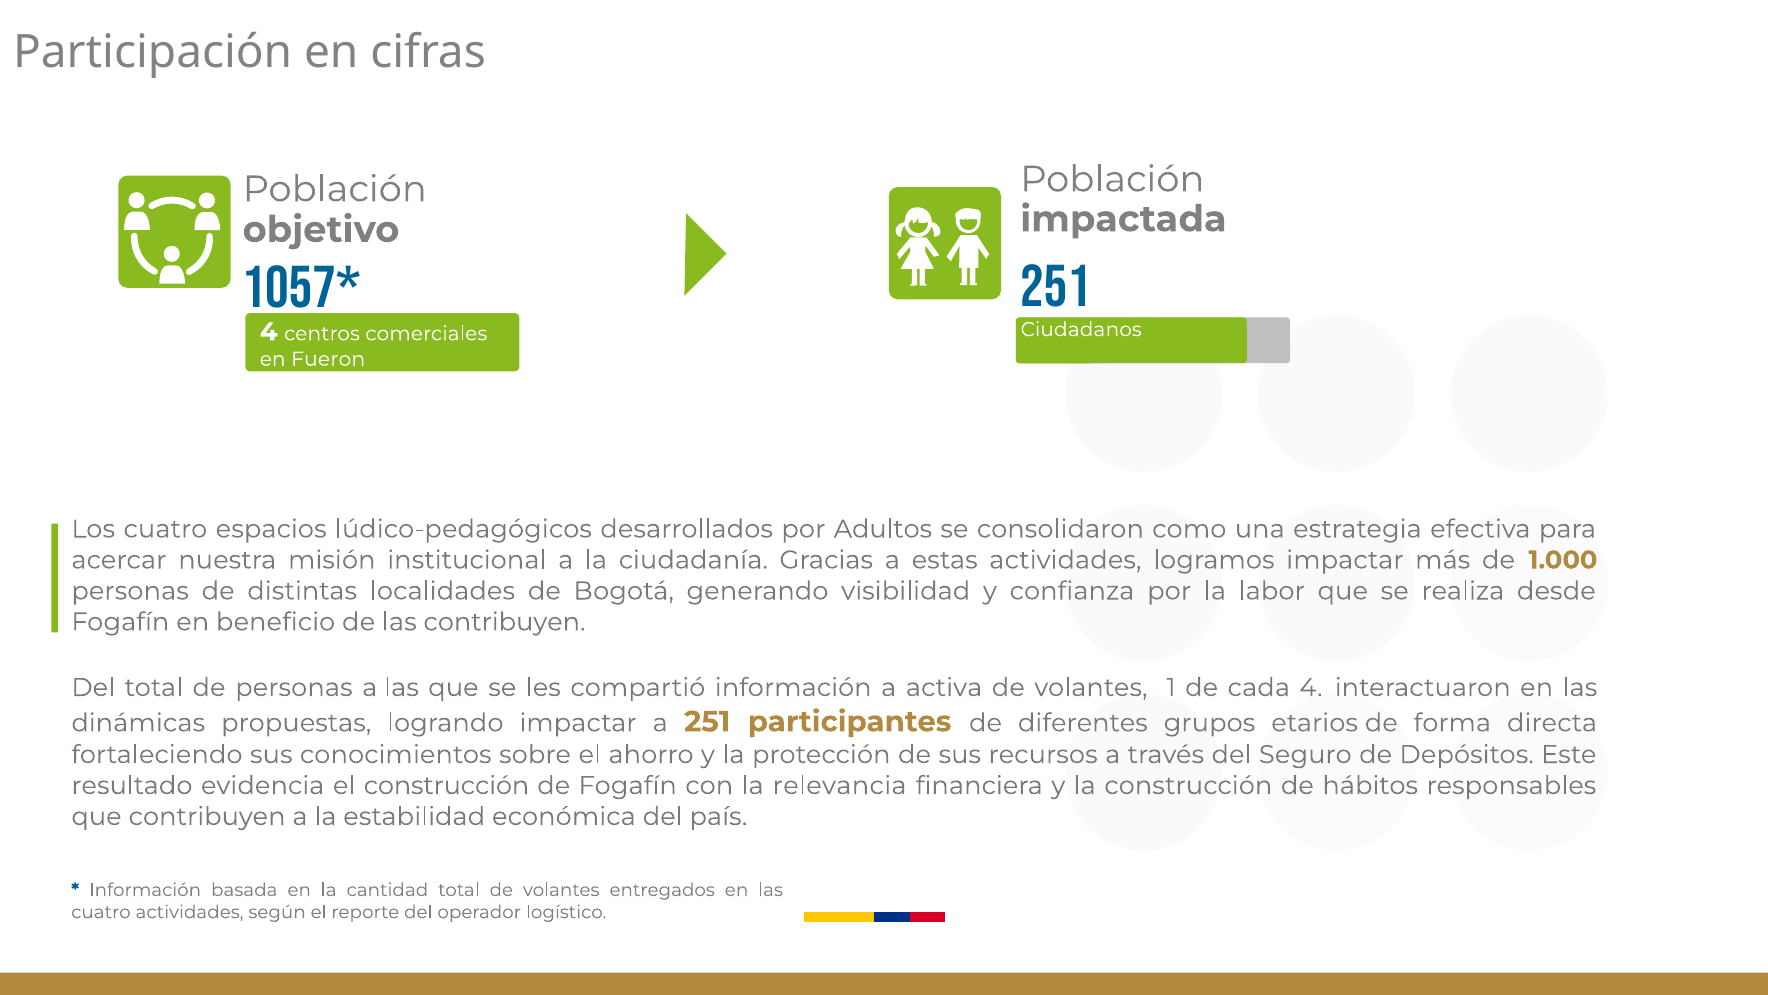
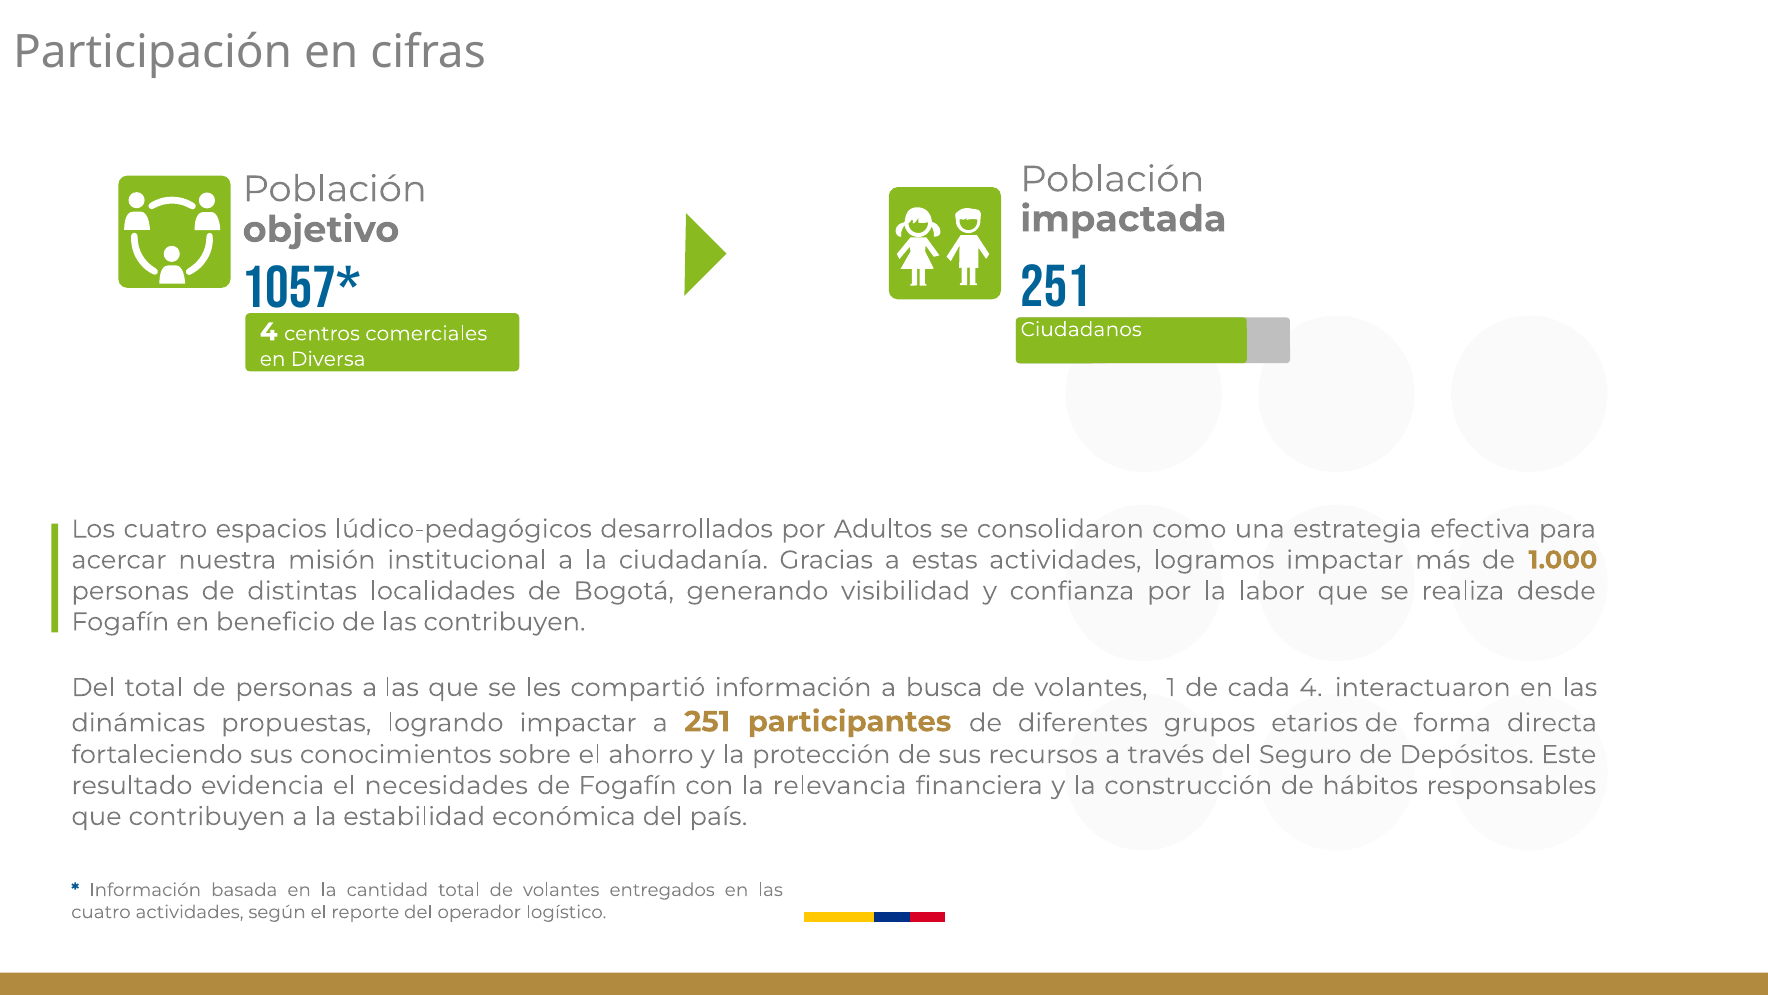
Fueron: Fueron -> Diversa (328, 359)
activa: activa -> busca (944, 687)
el construcción: construcción -> necesidades (446, 785)
